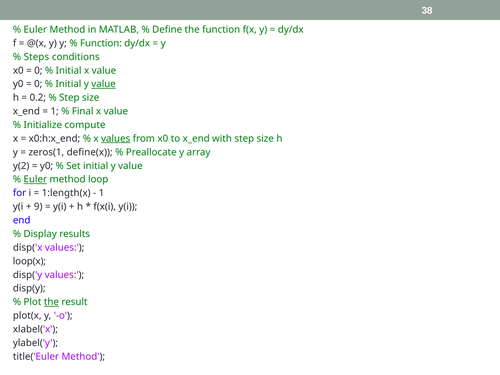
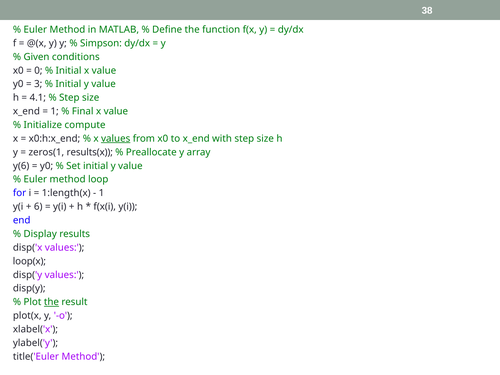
Function: Function -> Simpson (101, 43)
Steps: Steps -> Given (36, 57)
0: 0 -> 3 (38, 84)
value underline: present -> none (104, 84)
0.2: 0.2 -> 4.1 (38, 98)
define(x: define(x -> results(x (90, 152)
y(2: y(2 -> y(6 (21, 166)
Euler underline: present -> none (35, 179)
9: 9 -> 6 (38, 207)
